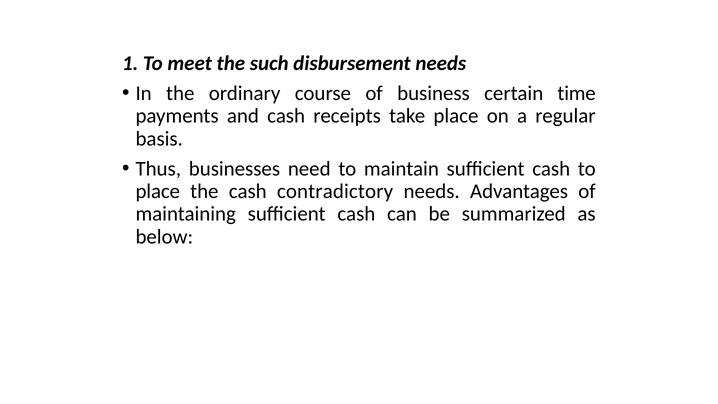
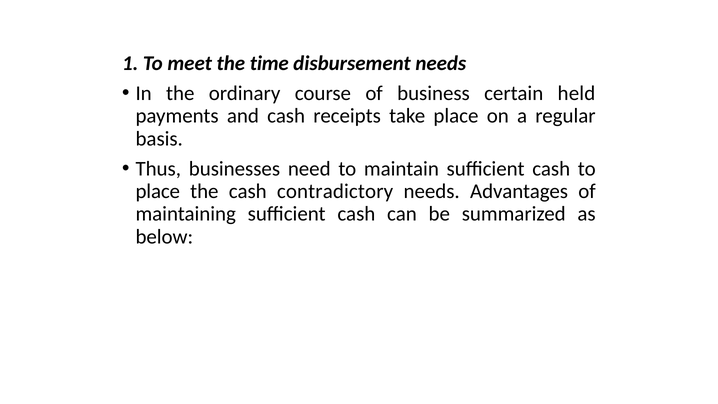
such: such -> time (269, 63)
time: time -> held (576, 93)
